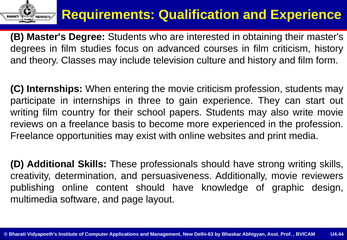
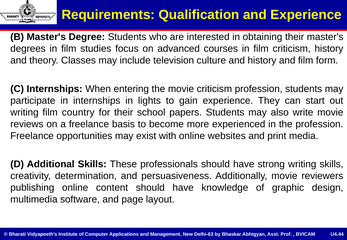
three: three -> lights (149, 101)
